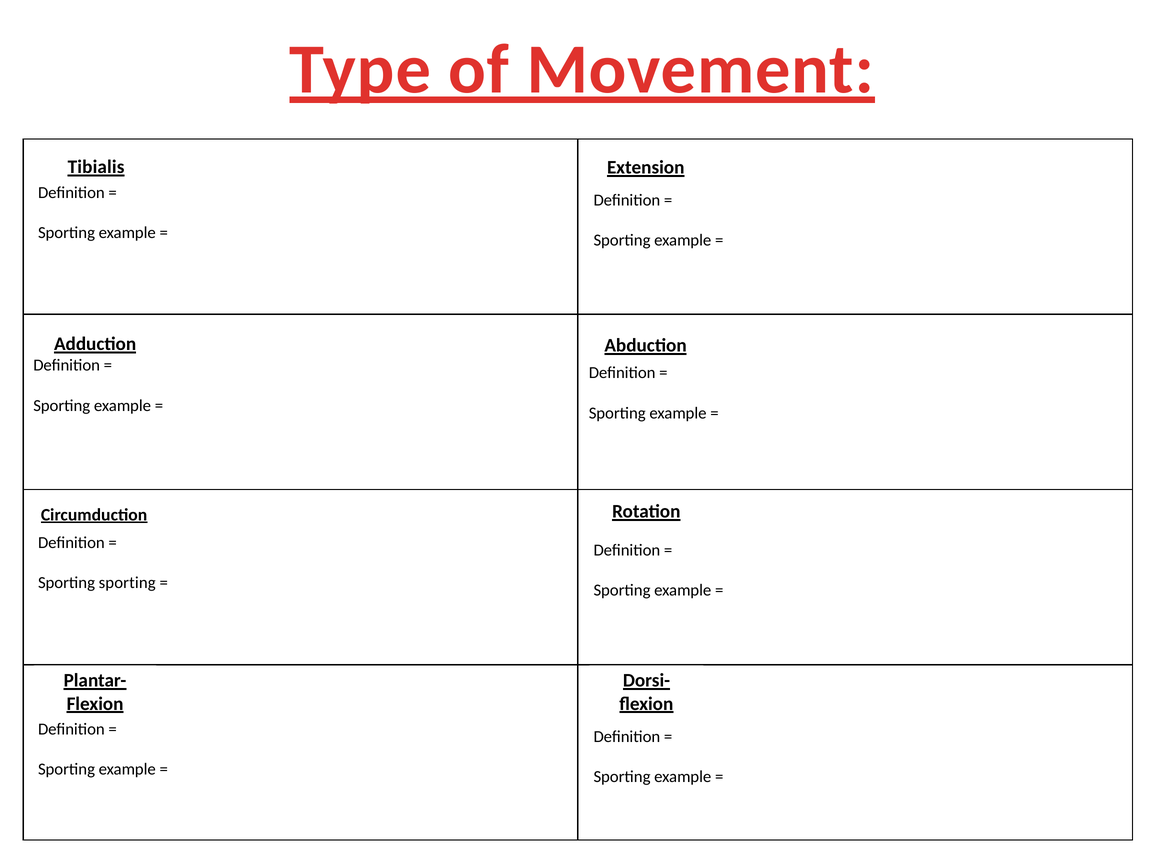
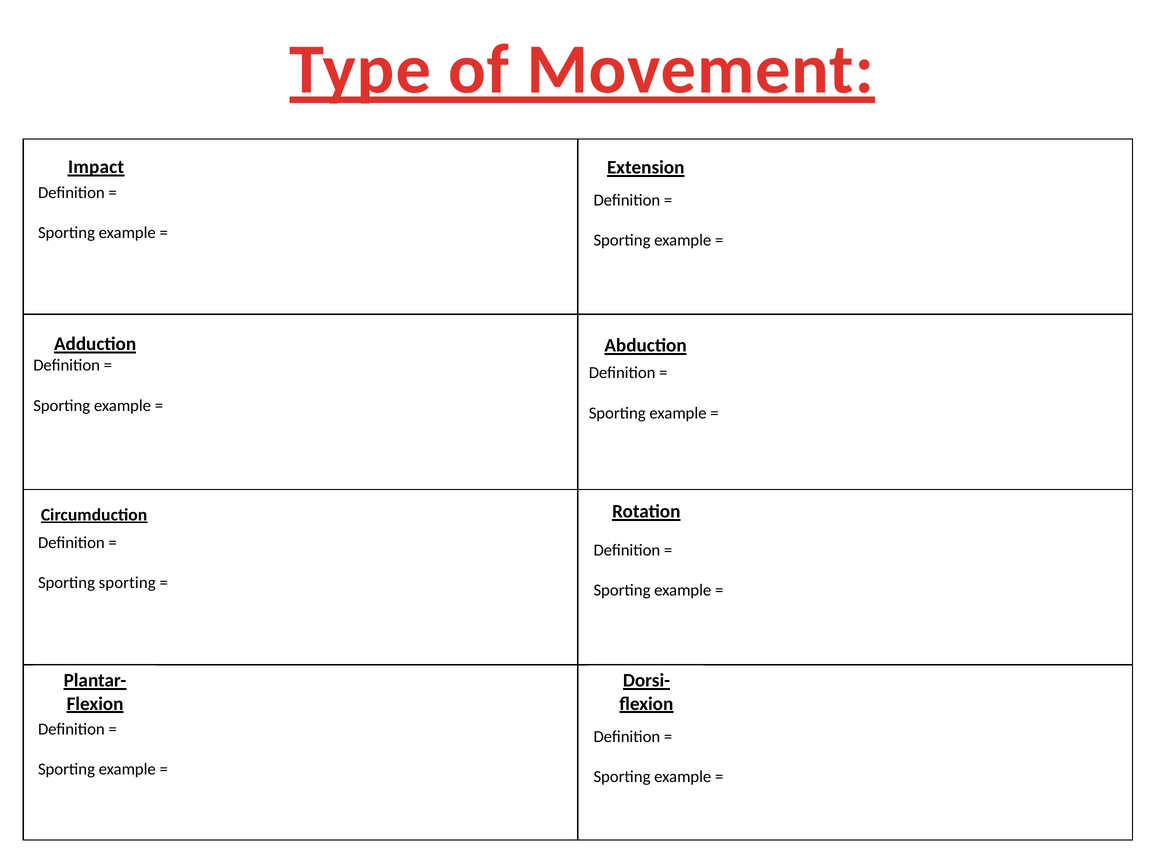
Tibialis: Tibialis -> Impact (96, 167)
